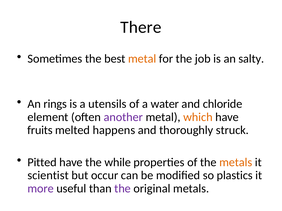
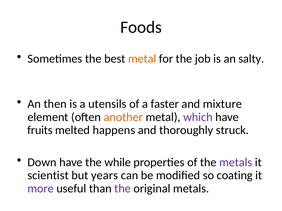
There: There -> Foods (141, 27)
rings: rings -> then (55, 104)
water: water -> faster (165, 104)
chloride: chloride -> mixture (222, 104)
another colour: purple -> orange (123, 117)
which colour: orange -> purple (198, 117)
Pitted: Pitted -> Down (42, 163)
metals colour: orange -> purple (236, 163)
occur: occur -> years (105, 176)
plastics: plastics -> coating (235, 176)
